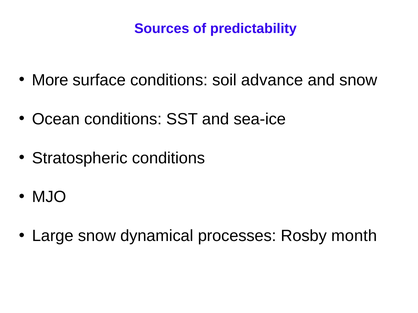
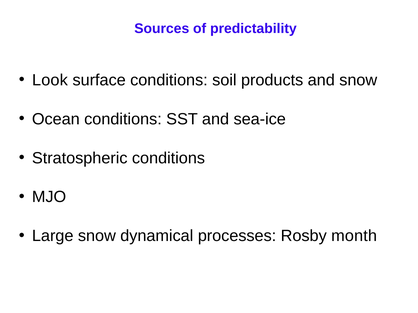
More: More -> Look (50, 80)
advance: advance -> products (272, 80)
